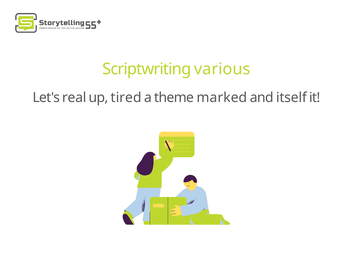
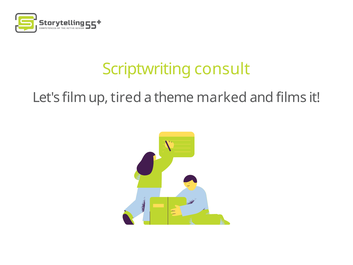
various: various -> consult (222, 69)
real: real -> film (74, 98)
itself: itself -> films (291, 98)
